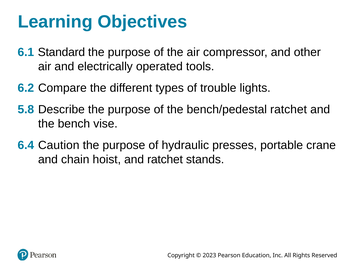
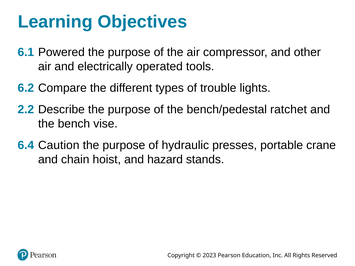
Standard: Standard -> Powered (61, 52)
5.8: 5.8 -> 2.2 (26, 110)
and ratchet: ratchet -> hazard (165, 160)
